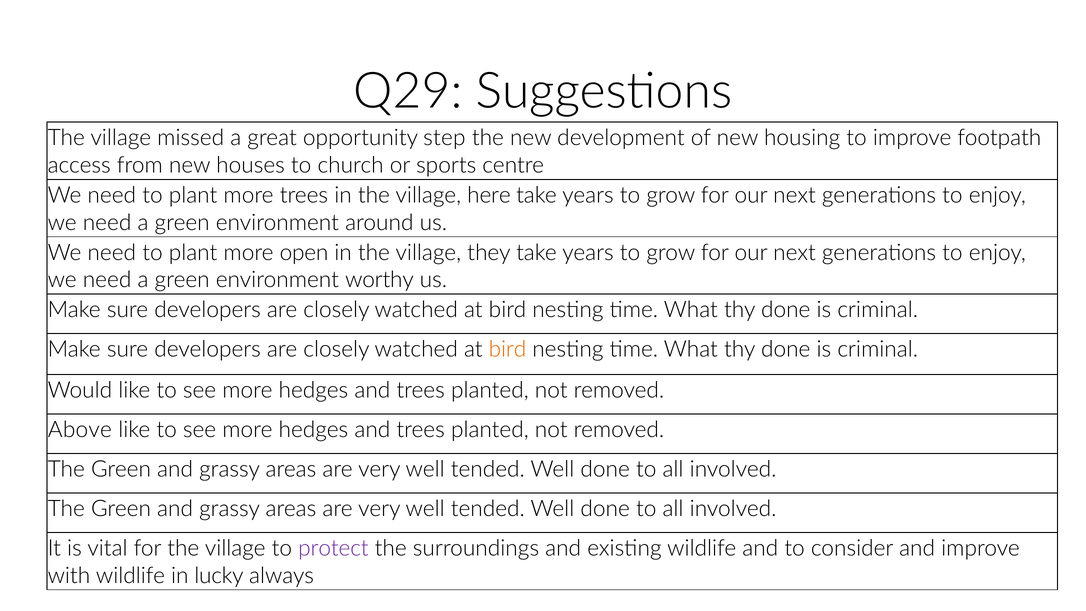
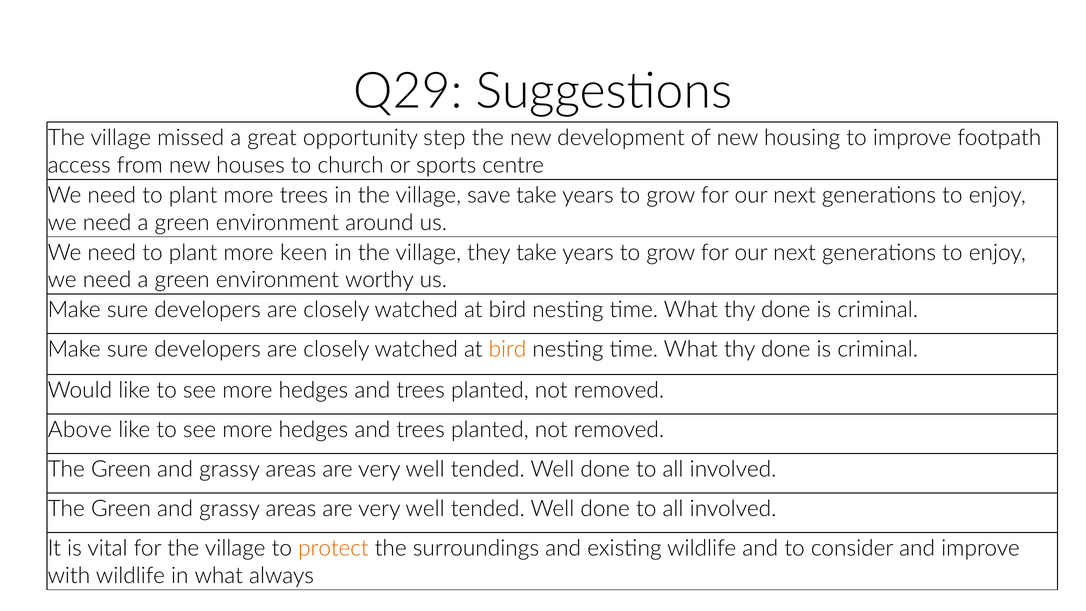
here: here -> save (489, 195)
open: open -> keen (304, 252)
protect colour: purple -> orange (333, 548)
in lucky: lucky -> what (219, 575)
